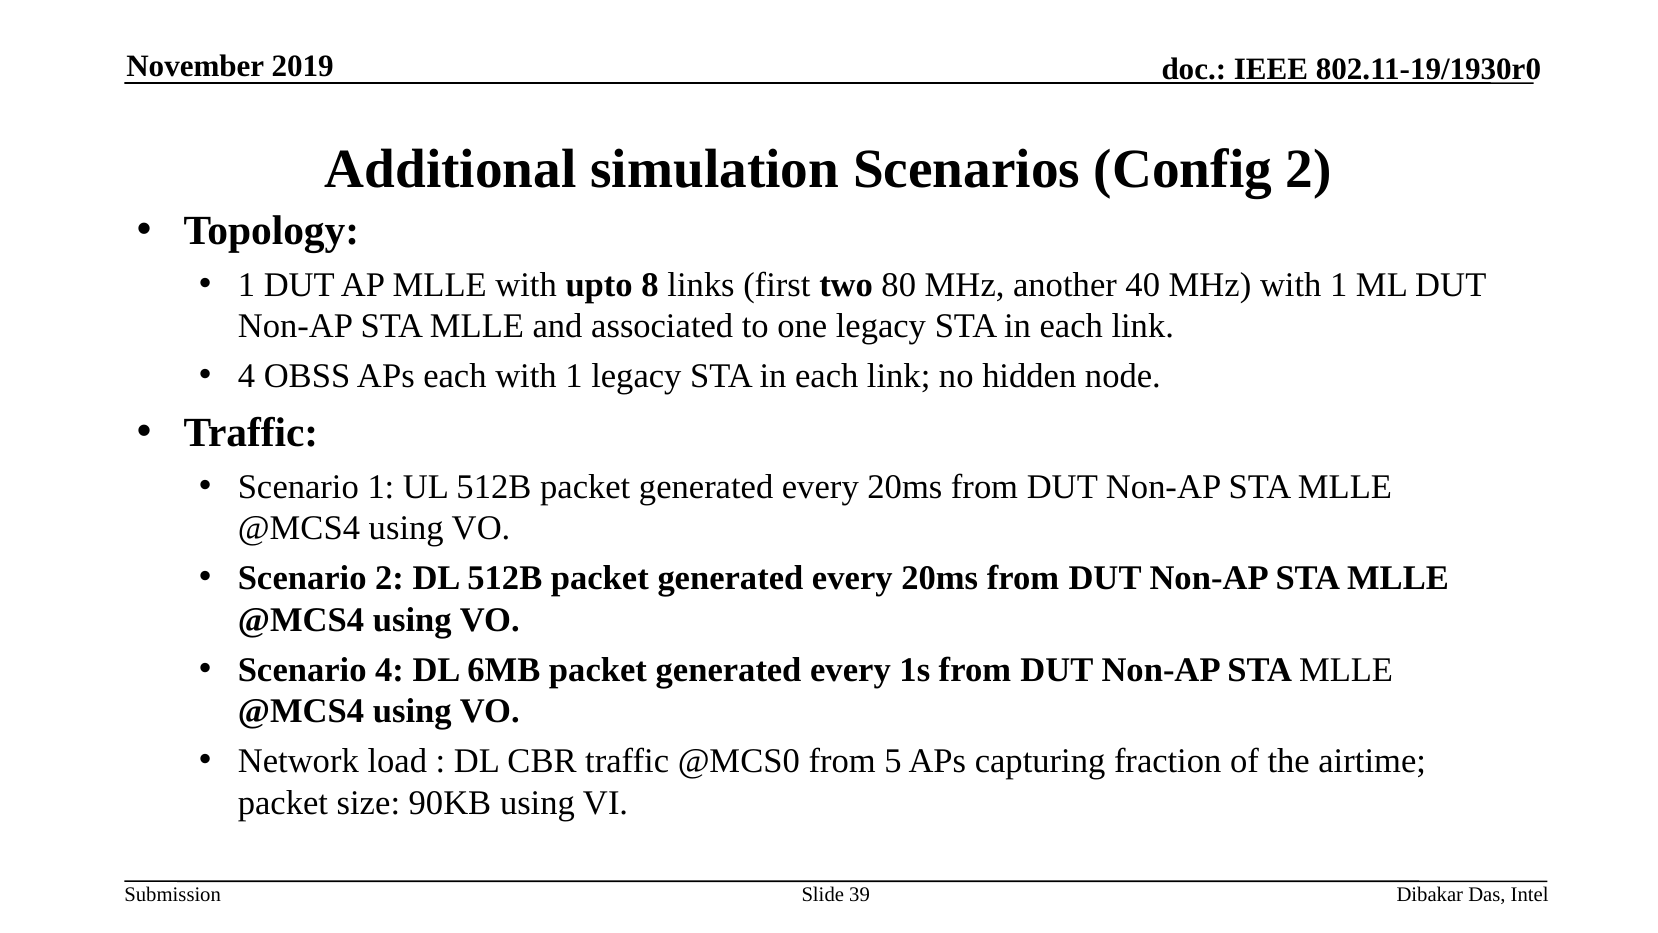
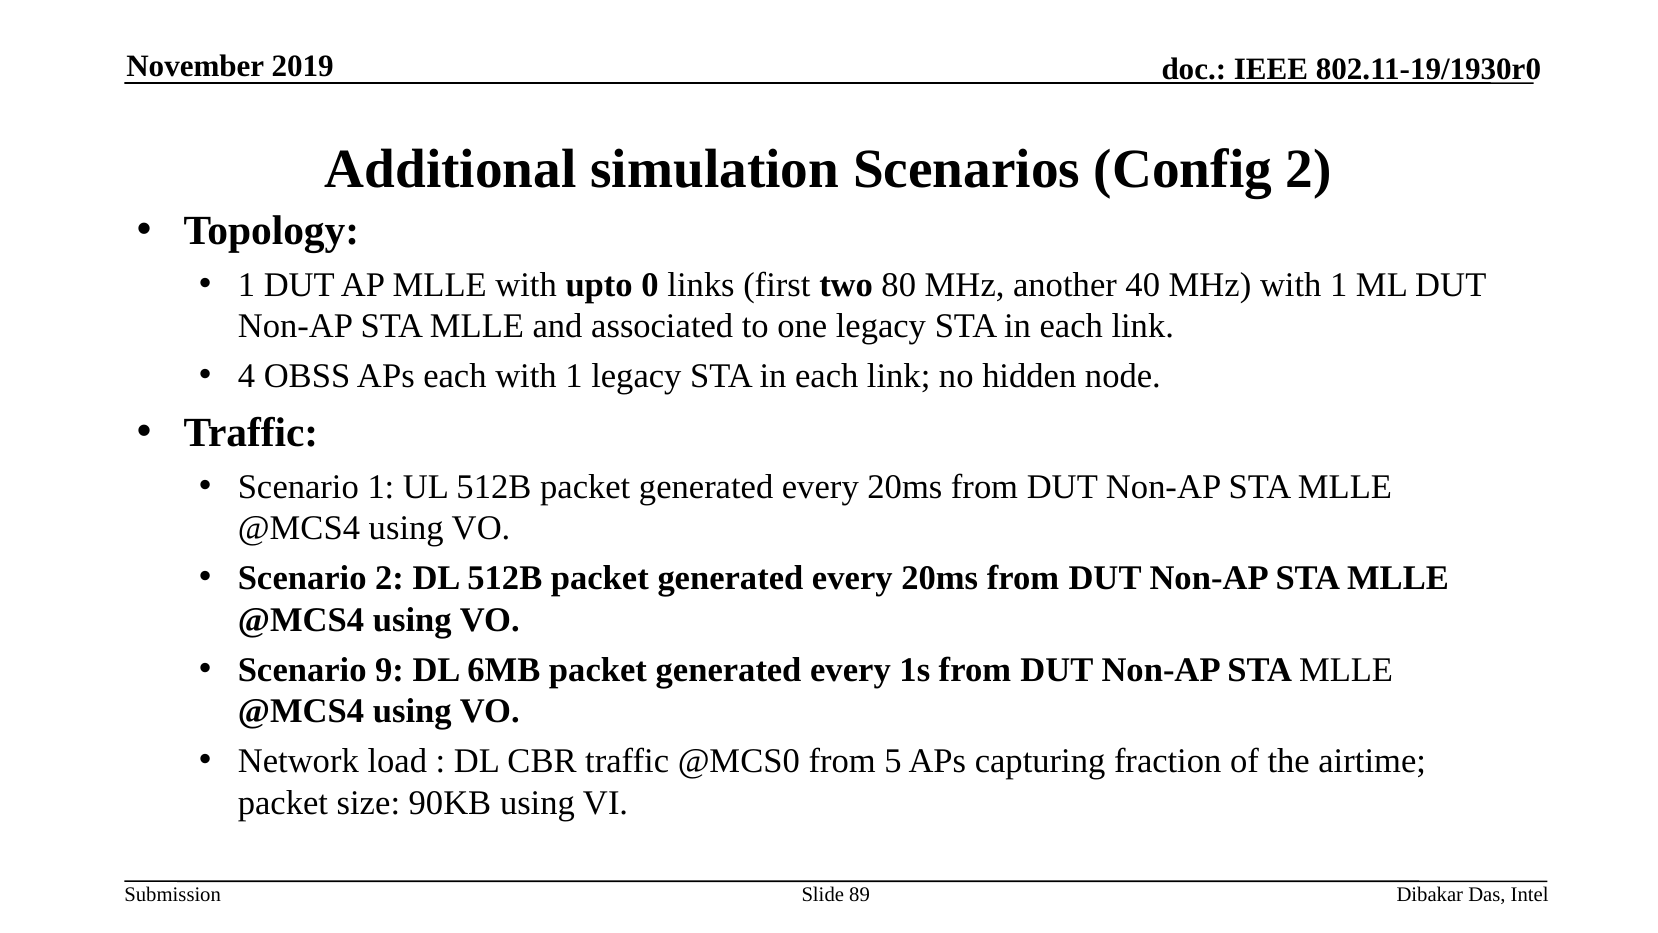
8: 8 -> 0 (650, 285)
Scenario 4: 4 -> 9 (390, 670)
39: 39 -> 89 (860, 894)
